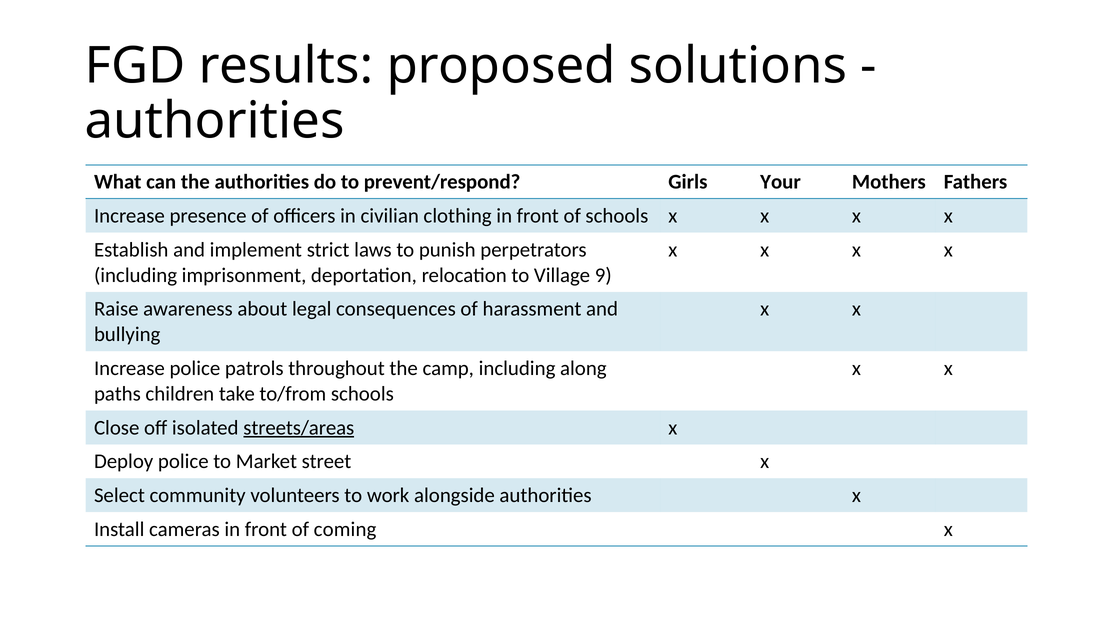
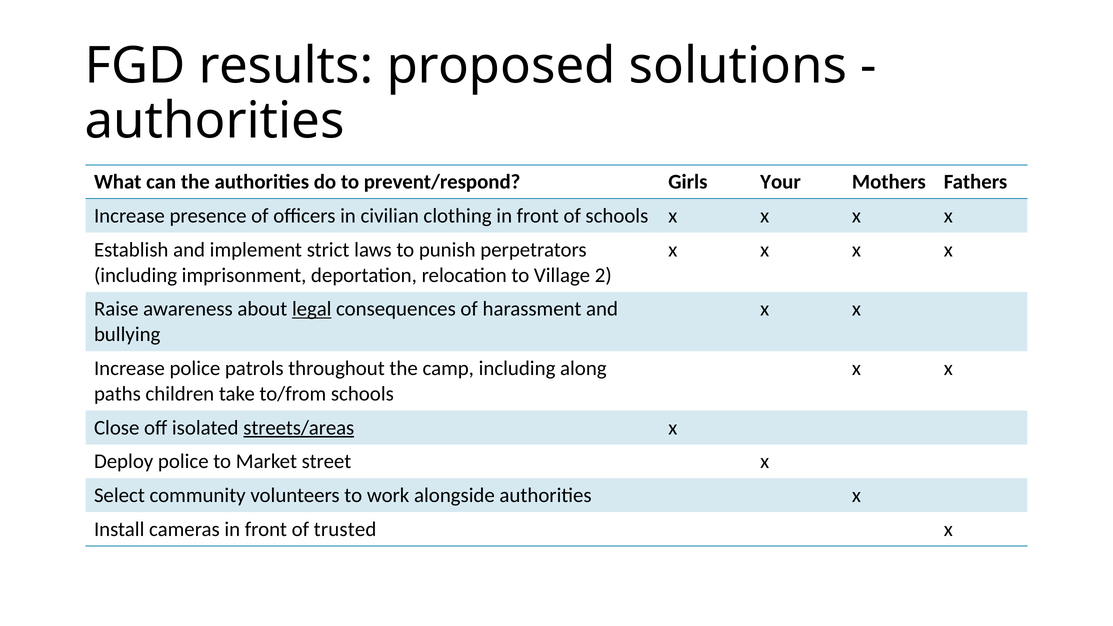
9: 9 -> 2 (603, 275)
legal underline: none -> present (312, 309)
coming: coming -> trusted (345, 529)
